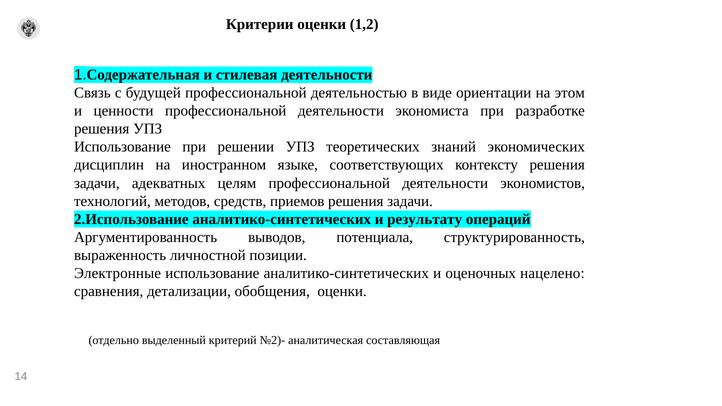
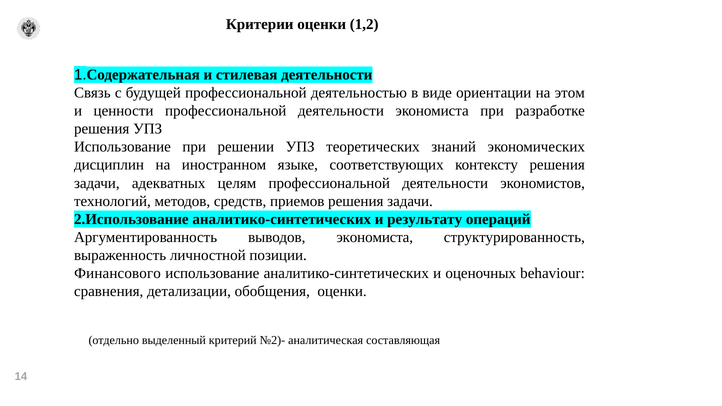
выводов потенциала: потенциала -> экономиста (375, 237)
Электронные: Электронные -> Финансового (118, 273)
нацелено: нацелено -> behaviour (553, 273)
